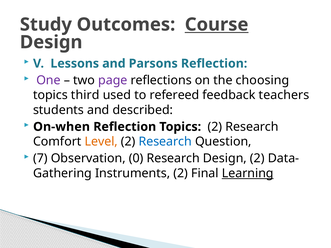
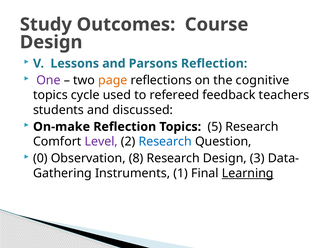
Course underline: present -> none (217, 25)
page colour: purple -> orange (113, 80)
choosing: choosing -> cognitive (263, 80)
third: third -> cycle (85, 95)
described: described -> discussed (143, 110)
On-when: On-when -> On-make (62, 127)
Topics 2: 2 -> 5 (215, 127)
Level colour: orange -> purple (101, 142)
7: 7 -> 0 (40, 159)
0: 0 -> 8 (136, 159)
Design 2: 2 -> 3 (257, 159)
Instruments 2: 2 -> 1 (181, 173)
